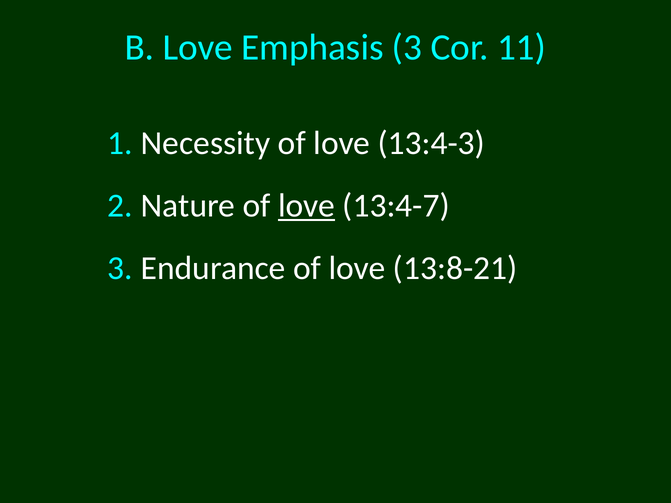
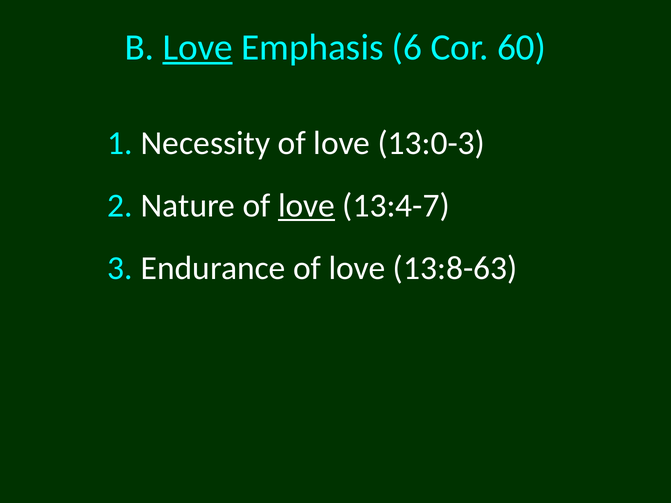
Love underline: none -> present (198, 47)
3: 3 -> 6 (407, 47)
11: 11 -> 60 (522, 47)
13:4-3: 13:4-3 -> 13:0-3 (431, 143)
13:8-21: 13:8-21 -> 13:8-63 (455, 269)
